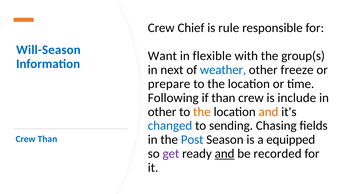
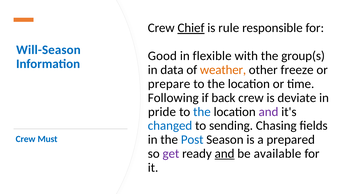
Chief underline: none -> present (191, 28)
Want: Want -> Good (162, 56)
next: next -> data (172, 70)
weather colour: blue -> orange (223, 70)
if than: than -> back (223, 98)
include: include -> deviate (297, 98)
other: other -> pride (162, 112)
the colour: orange -> blue (202, 112)
and colour: orange -> purple (268, 112)
equipped: equipped -> prepared (291, 140)
Crew Than: Than -> Must (48, 139)
recorded: recorded -> available (277, 154)
